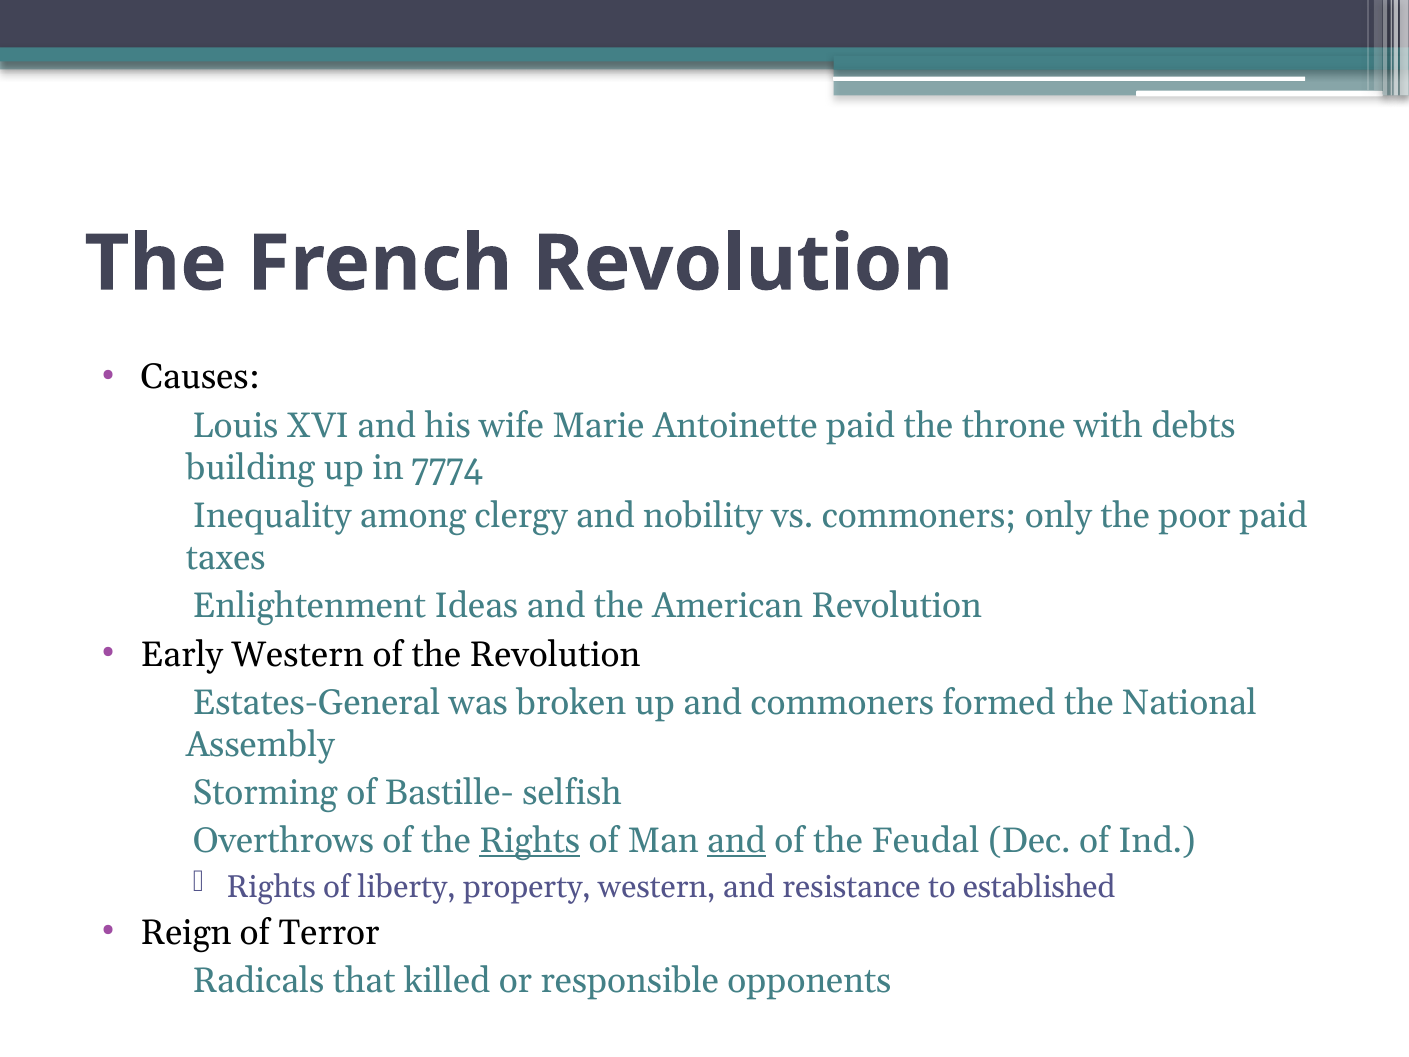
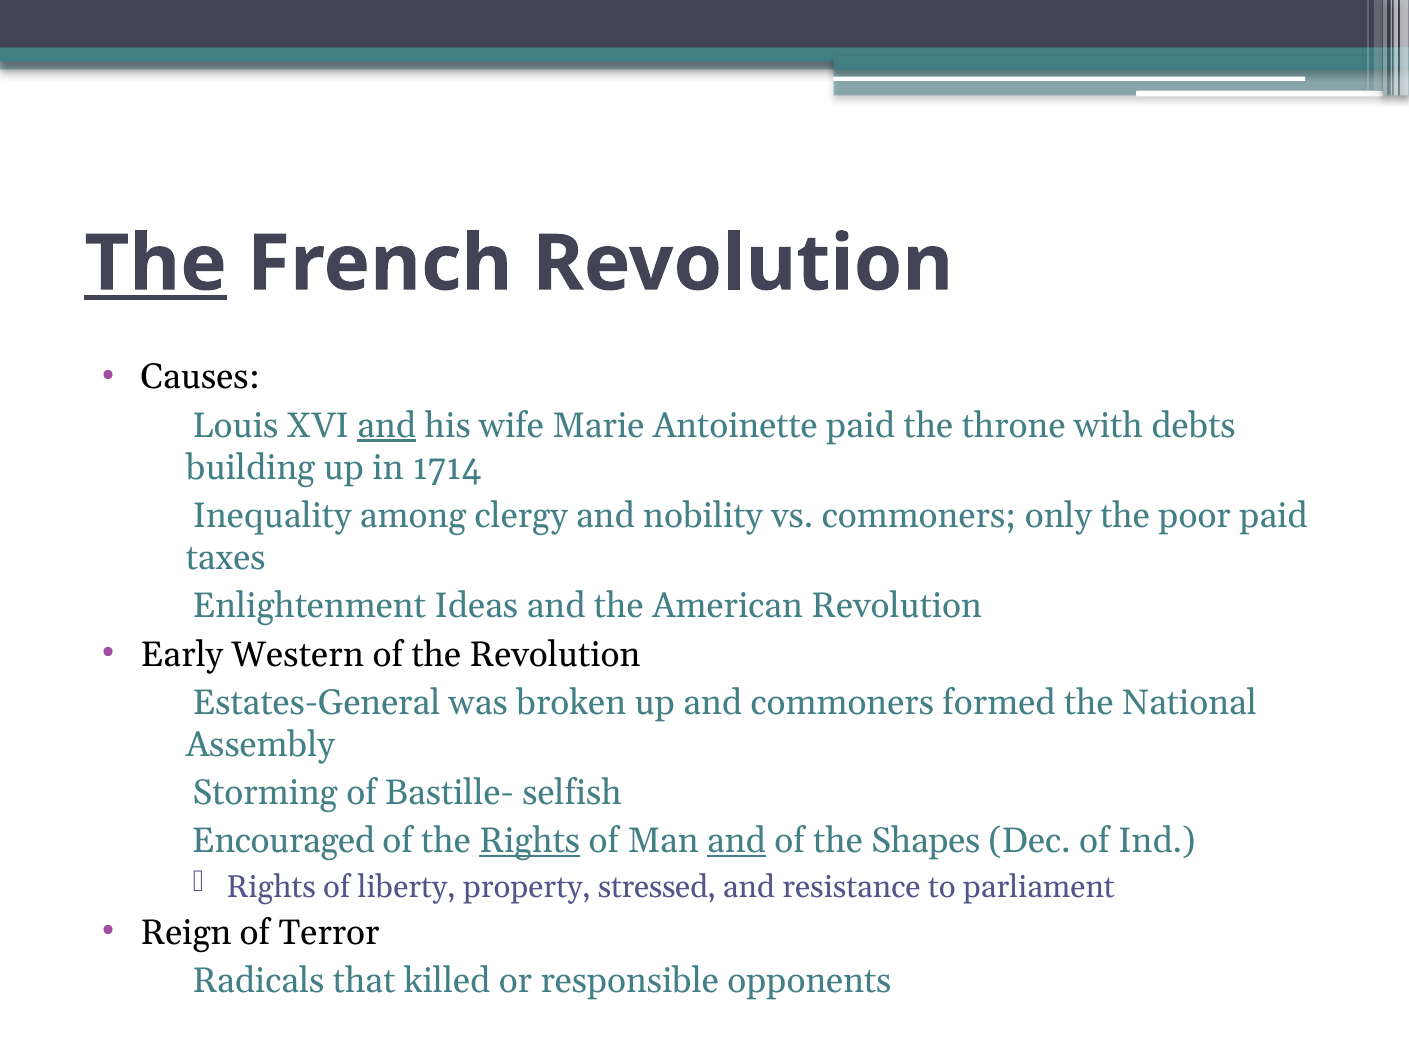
The underline: none -> present (156, 264)
and underline: none -> present (387, 425)
7774: 7774 -> 1714 (447, 468)
Overthrows: Overthrows -> Encouraged (283, 841)
Feudal: Feudal -> Shapes (926, 841)
property western: western -> stressed (657, 886)
established: established -> parliament (1039, 886)
